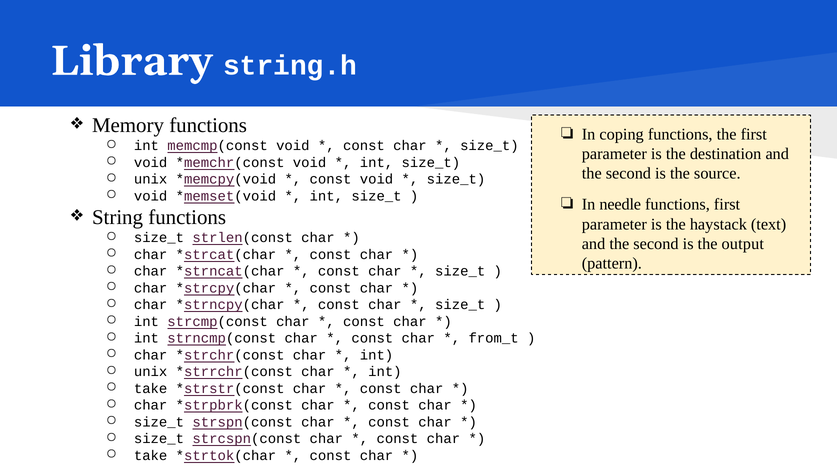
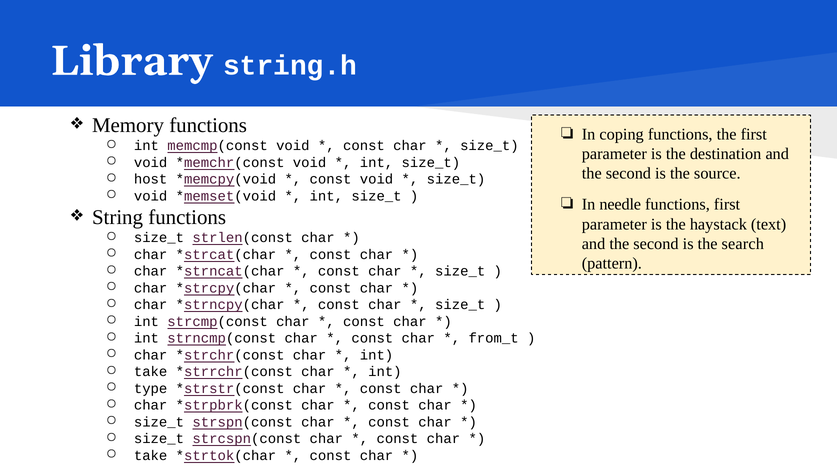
unix: unix -> host (151, 179)
output: output -> search (743, 244)
unix: unix -> take (151, 372)
take: take -> type (151, 388)
